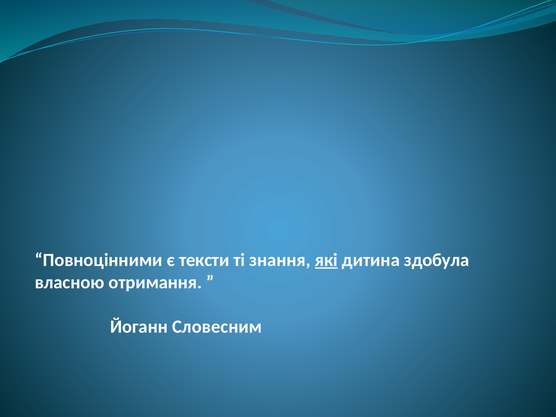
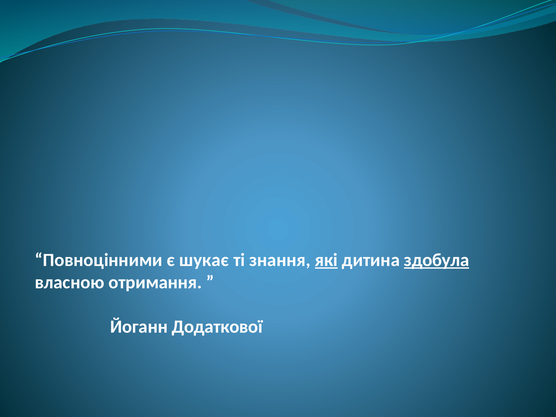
тексти: тексти -> шукає (204, 260)
здобула underline: none -> present (437, 260)
Словесним: Словесним -> Додаткової (217, 327)
